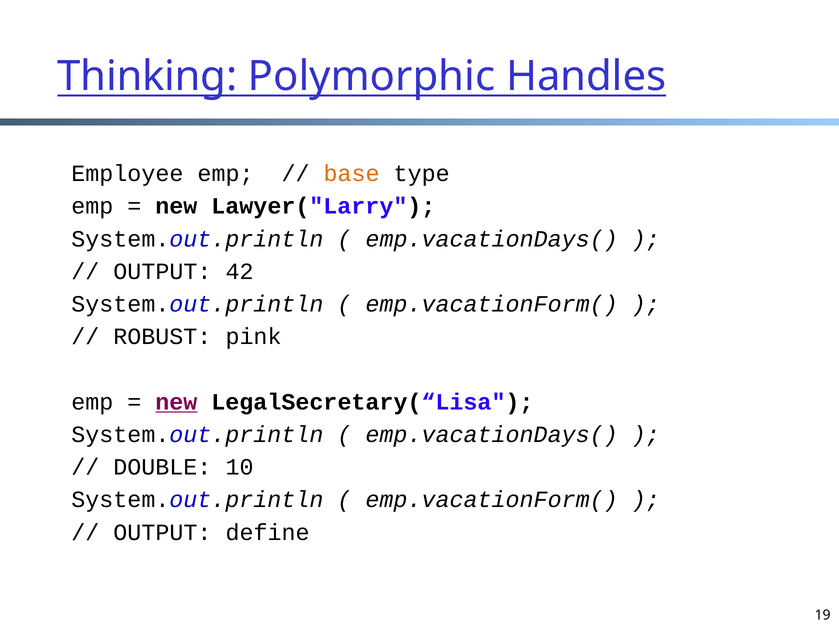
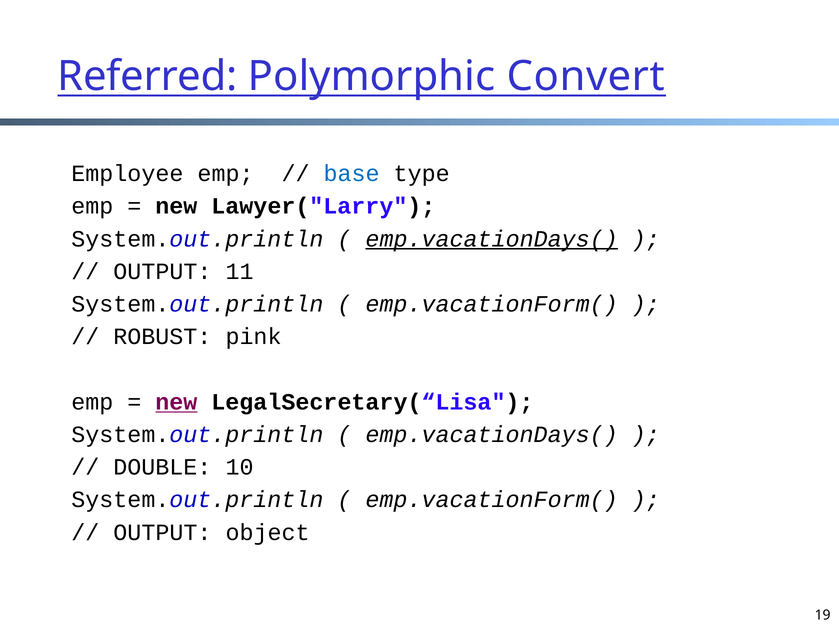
Thinking: Thinking -> Referred (147, 76)
Handles: Handles -> Convert (586, 76)
base colour: orange -> blue (352, 174)
emp.vacationDays( underline: none -> present (492, 239)
42: 42 -> 11 (240, 272)
define: define -> object (268, 533)
